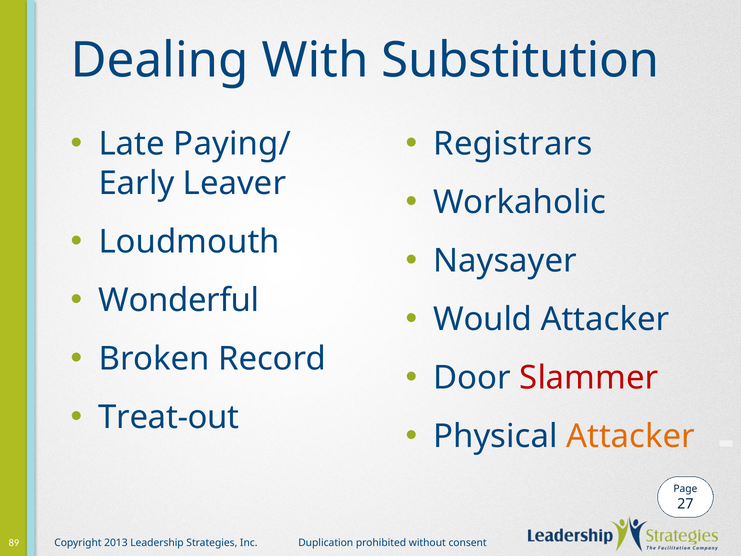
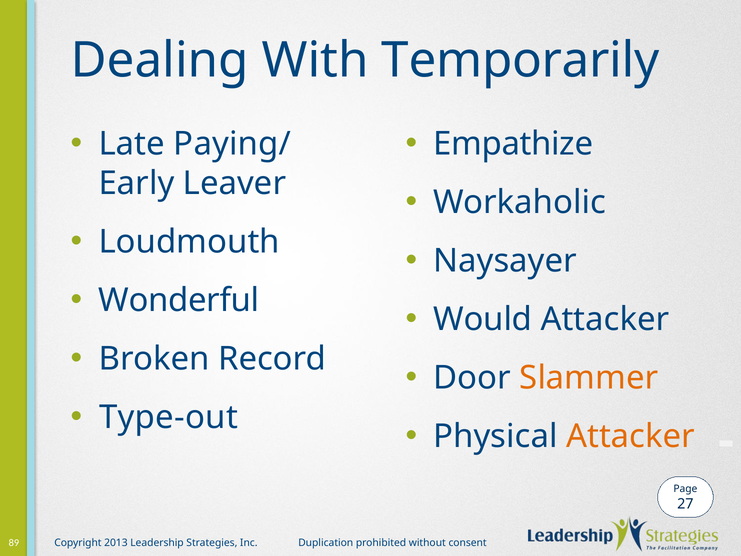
Substitution: Substitution -> Temporarily (520, 60)
Registrars: Registrars -> Empathize (513, 144)
Slammer colour: red -> orange (589, 378)
Treat-out: Treat-out -> Type-out (169, 417)
